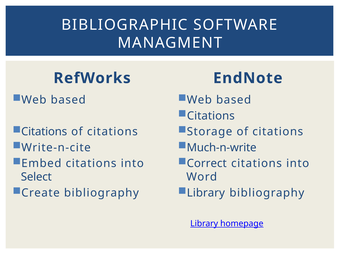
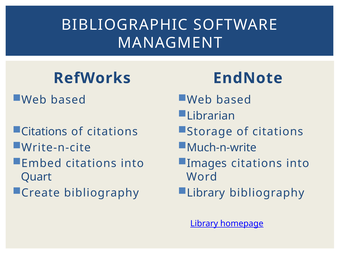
Citations: Citations -> Librarian (211, 116)
Correct: Correct -> Images (207, 163)
Select: Select -> Quart (36, 177)
